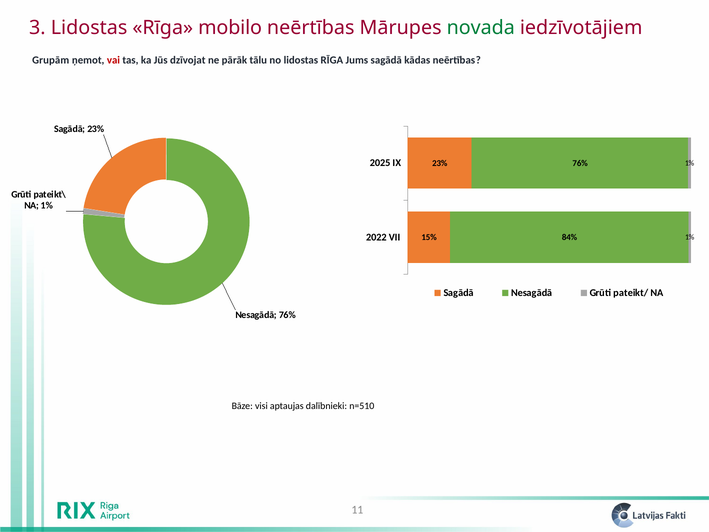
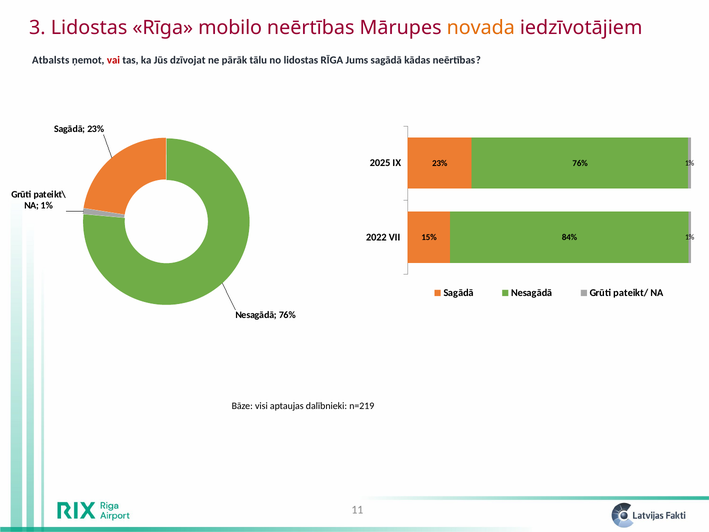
novada colour: green -> orange (481, 28)
Grupām: Grupām -> Atbalsts (51, 60)
n=510: n=510 -> n=219 (362, 406)
